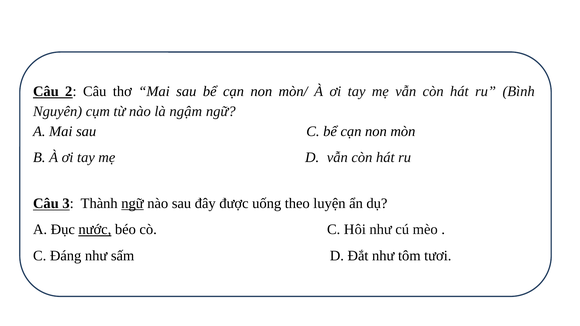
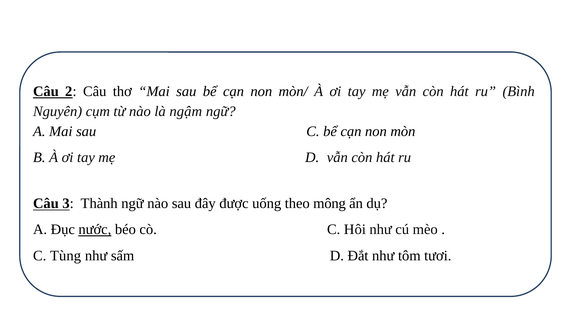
ngữ underline: present -> none (132, 204)
luyện: luyện -> mông (330, 204)
Đáng: Đáng -> Tùng (66, 256)
